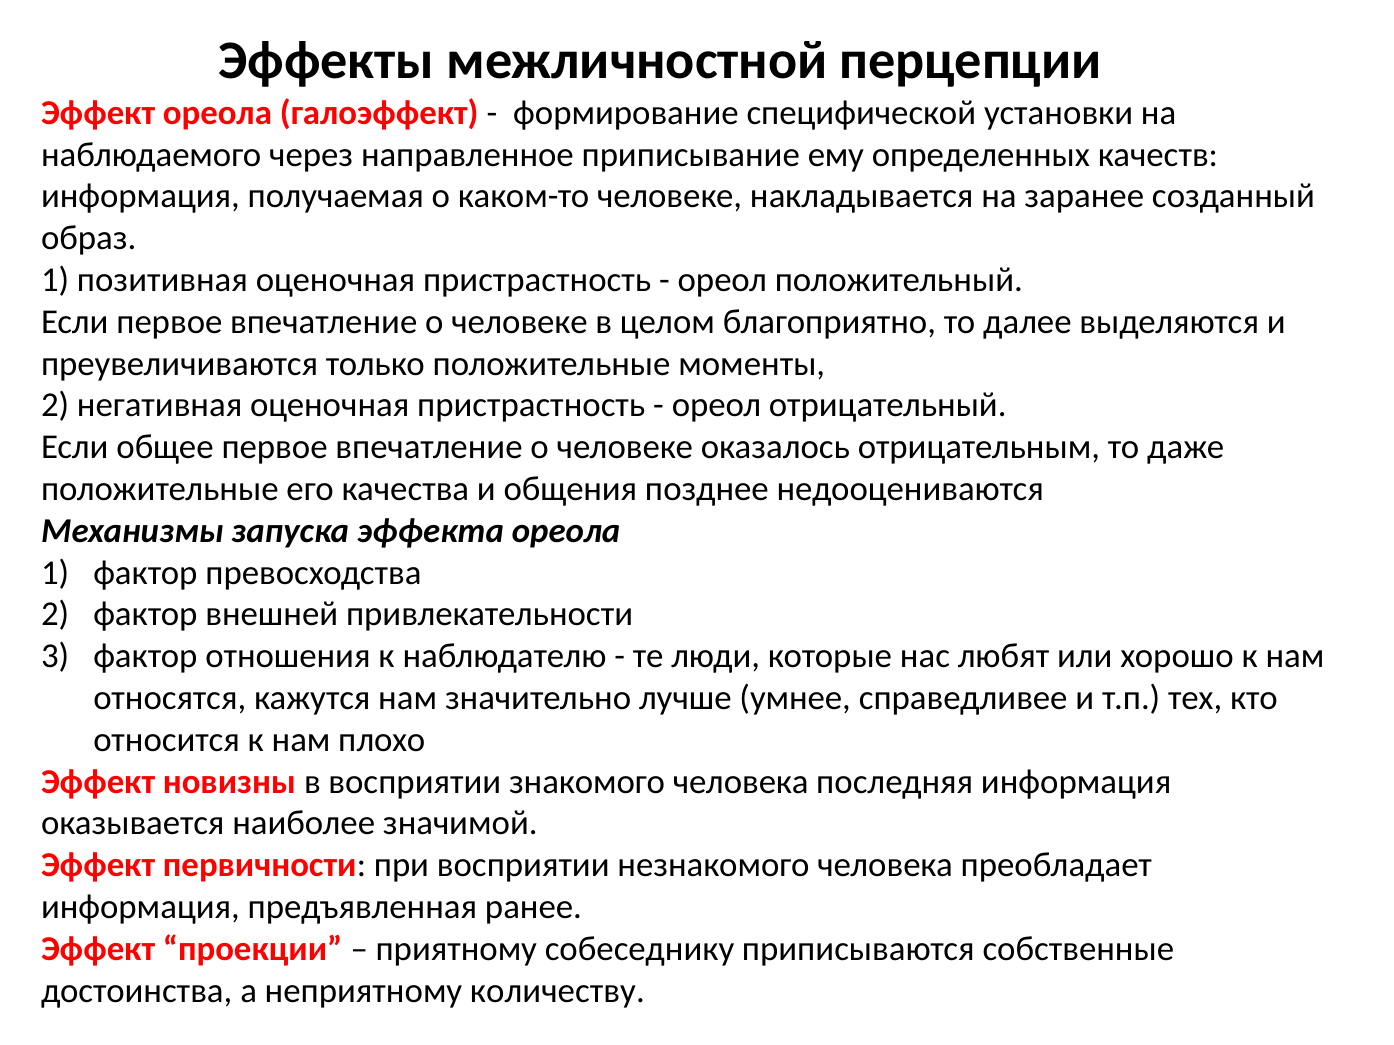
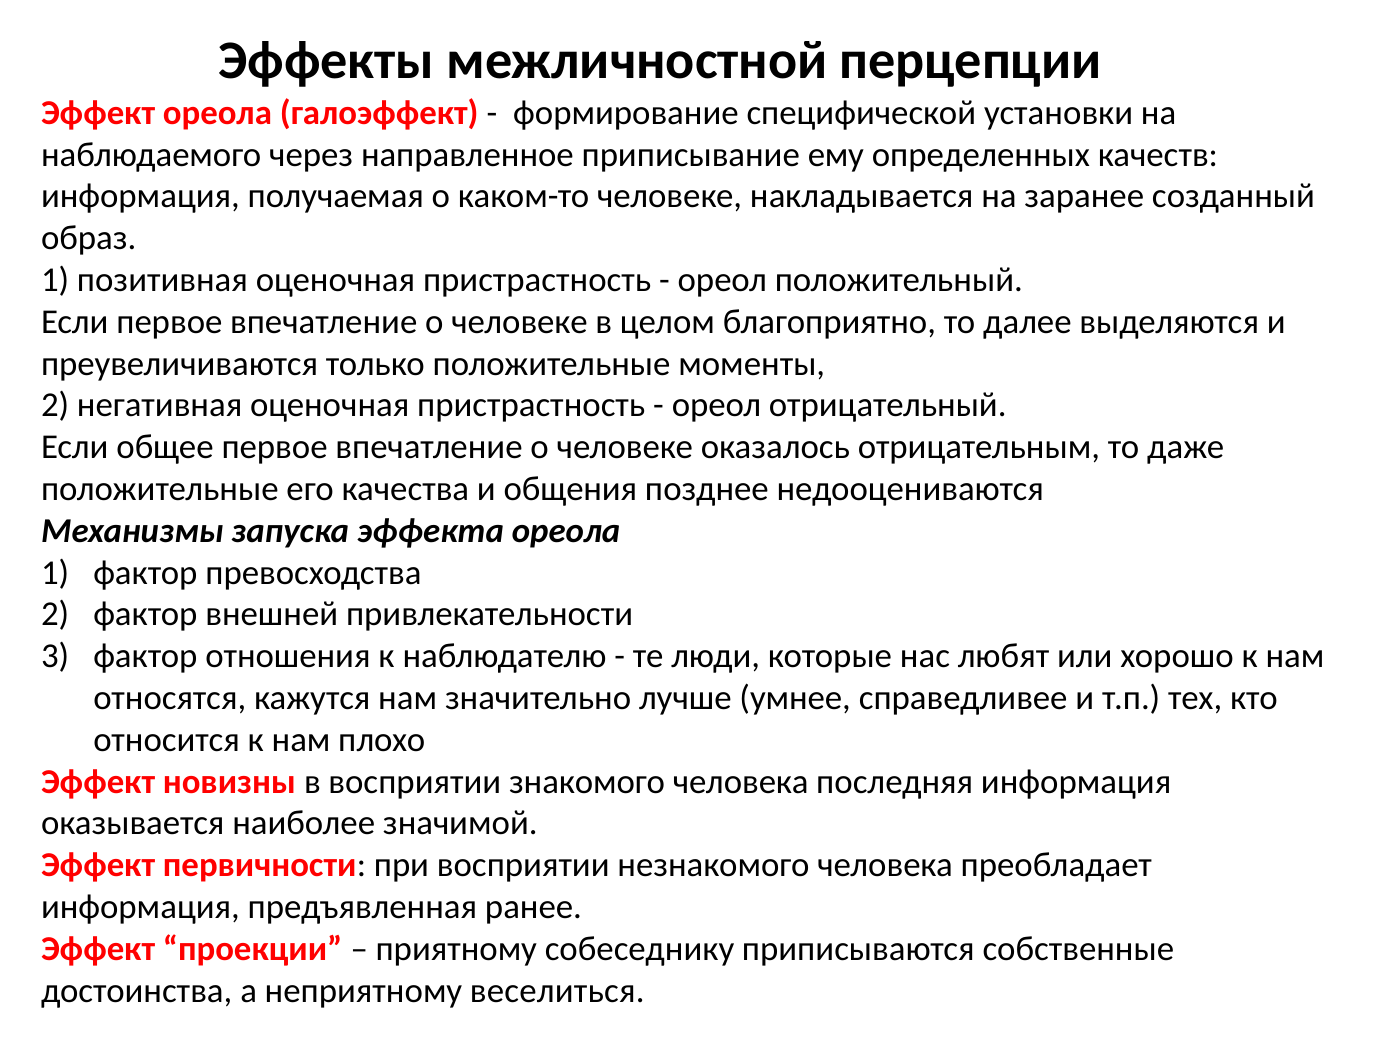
количеству: количеству -> веселиться (557, 991)
